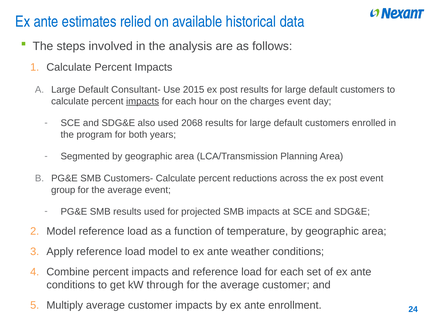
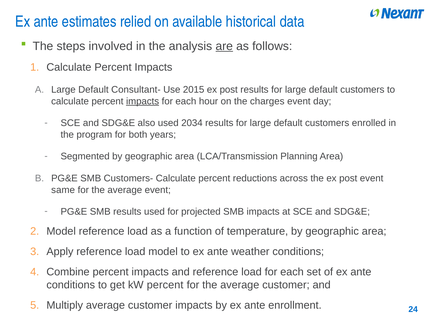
are underline: none -> present (224, 46)
2068: 2068 -> 2034 (192, 123)
group: group -> same (63, 190)
kW through: through -> percent (165, 285)
